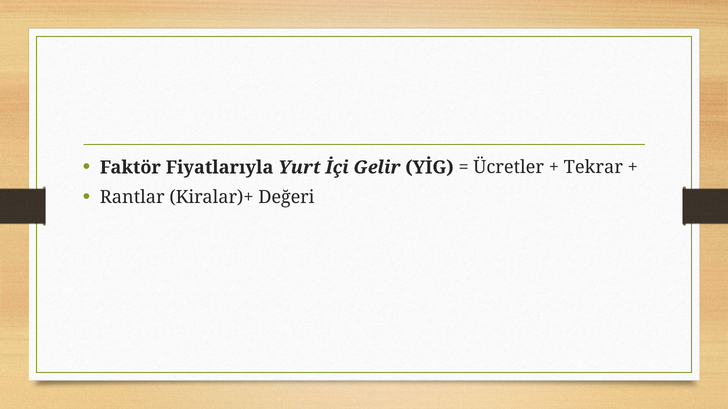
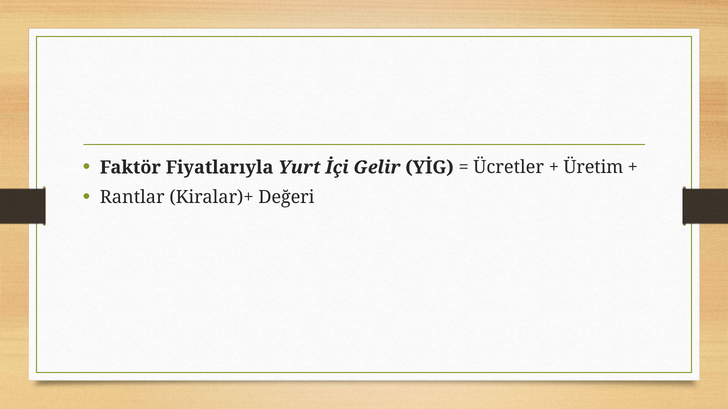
Tekrar: Tekrar -> Üretim (593, 168)
